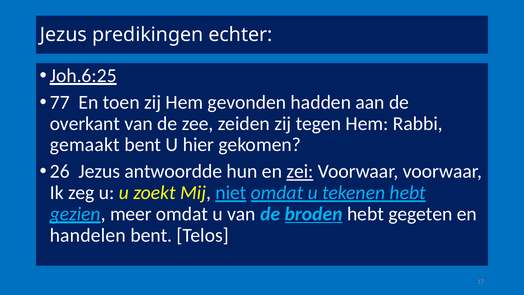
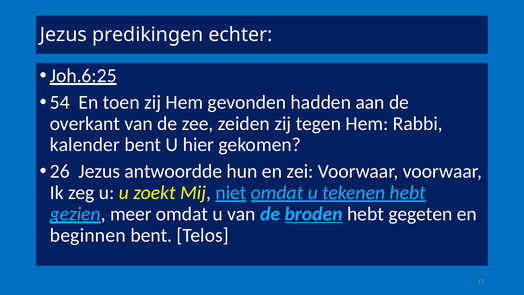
77: 77 -> 54 (60, 102)
gemaakt: gemaakt -> kalender (85, 145)
zei underline: present -> none (300, 171)
handelen: handelen -> beginnen (88, 235)
